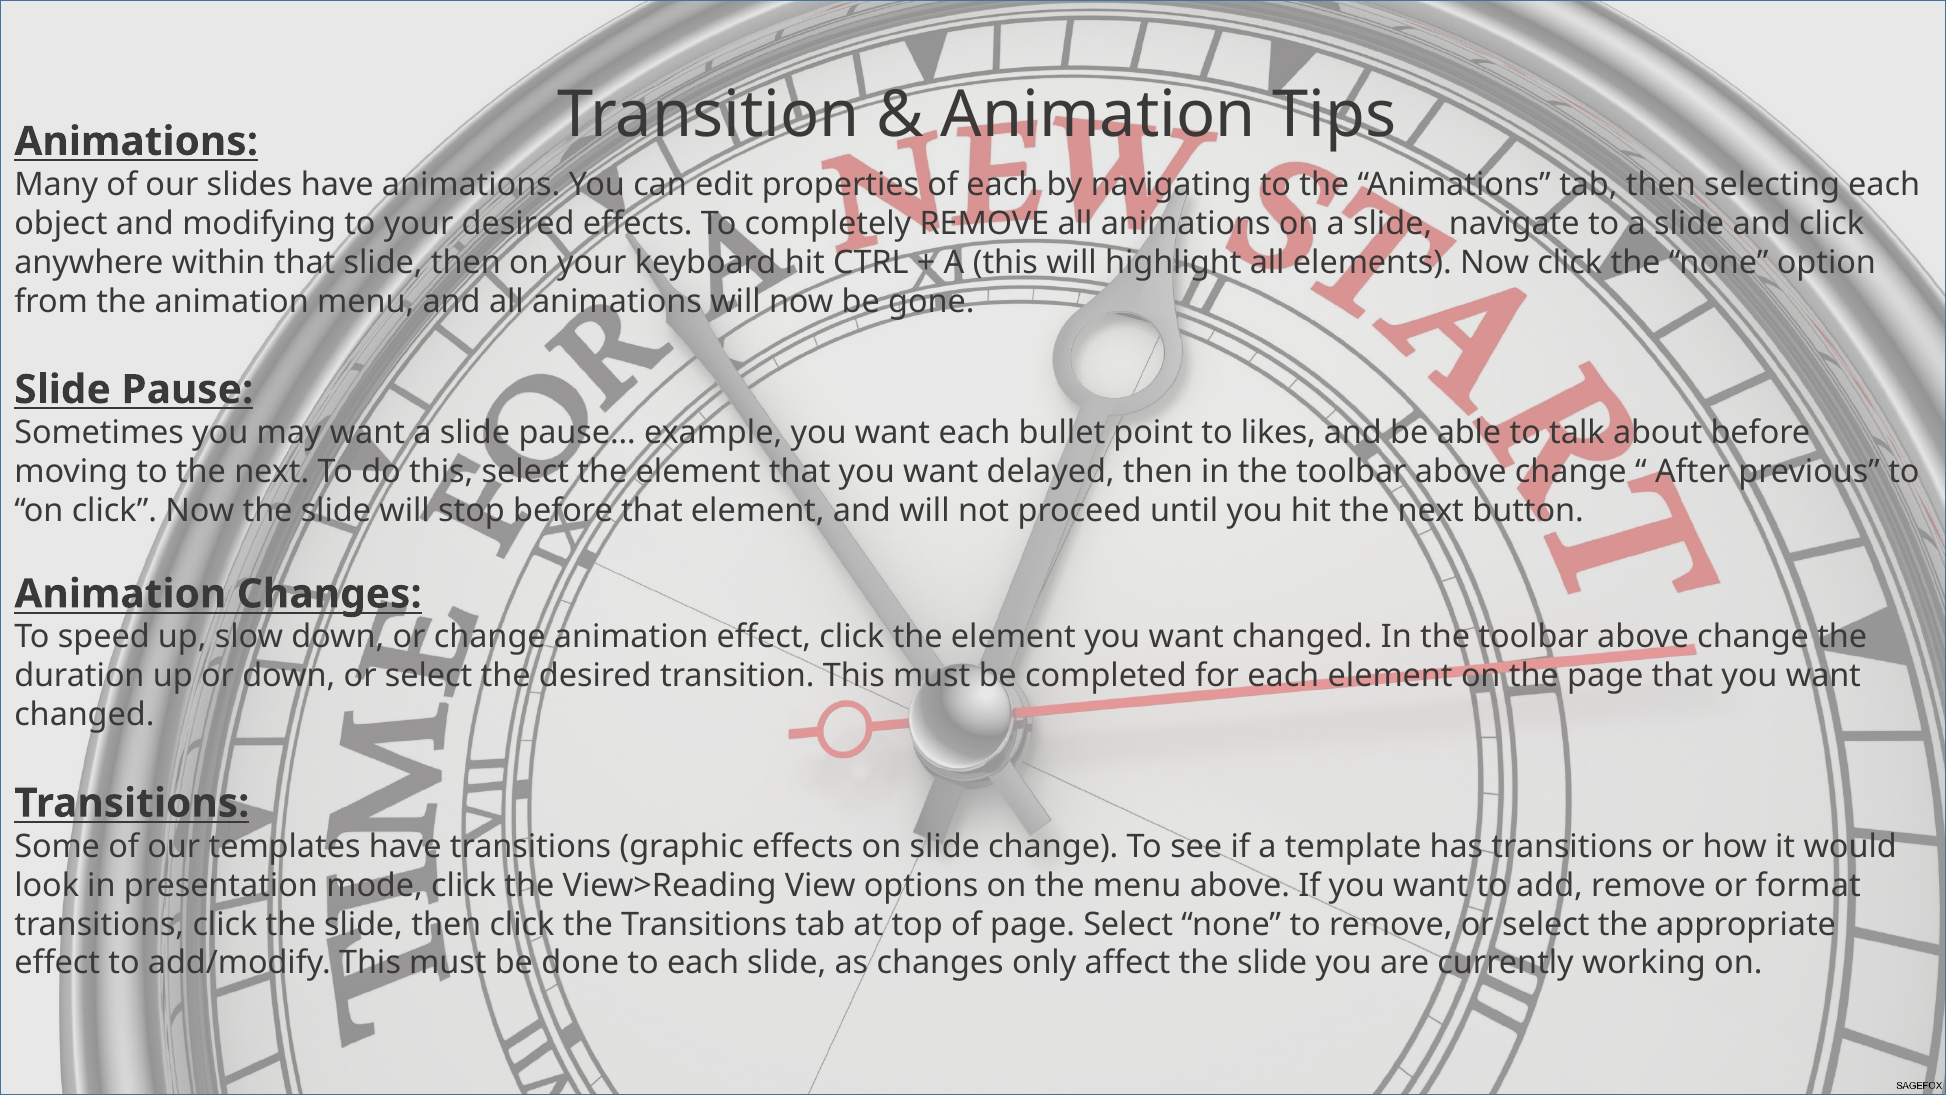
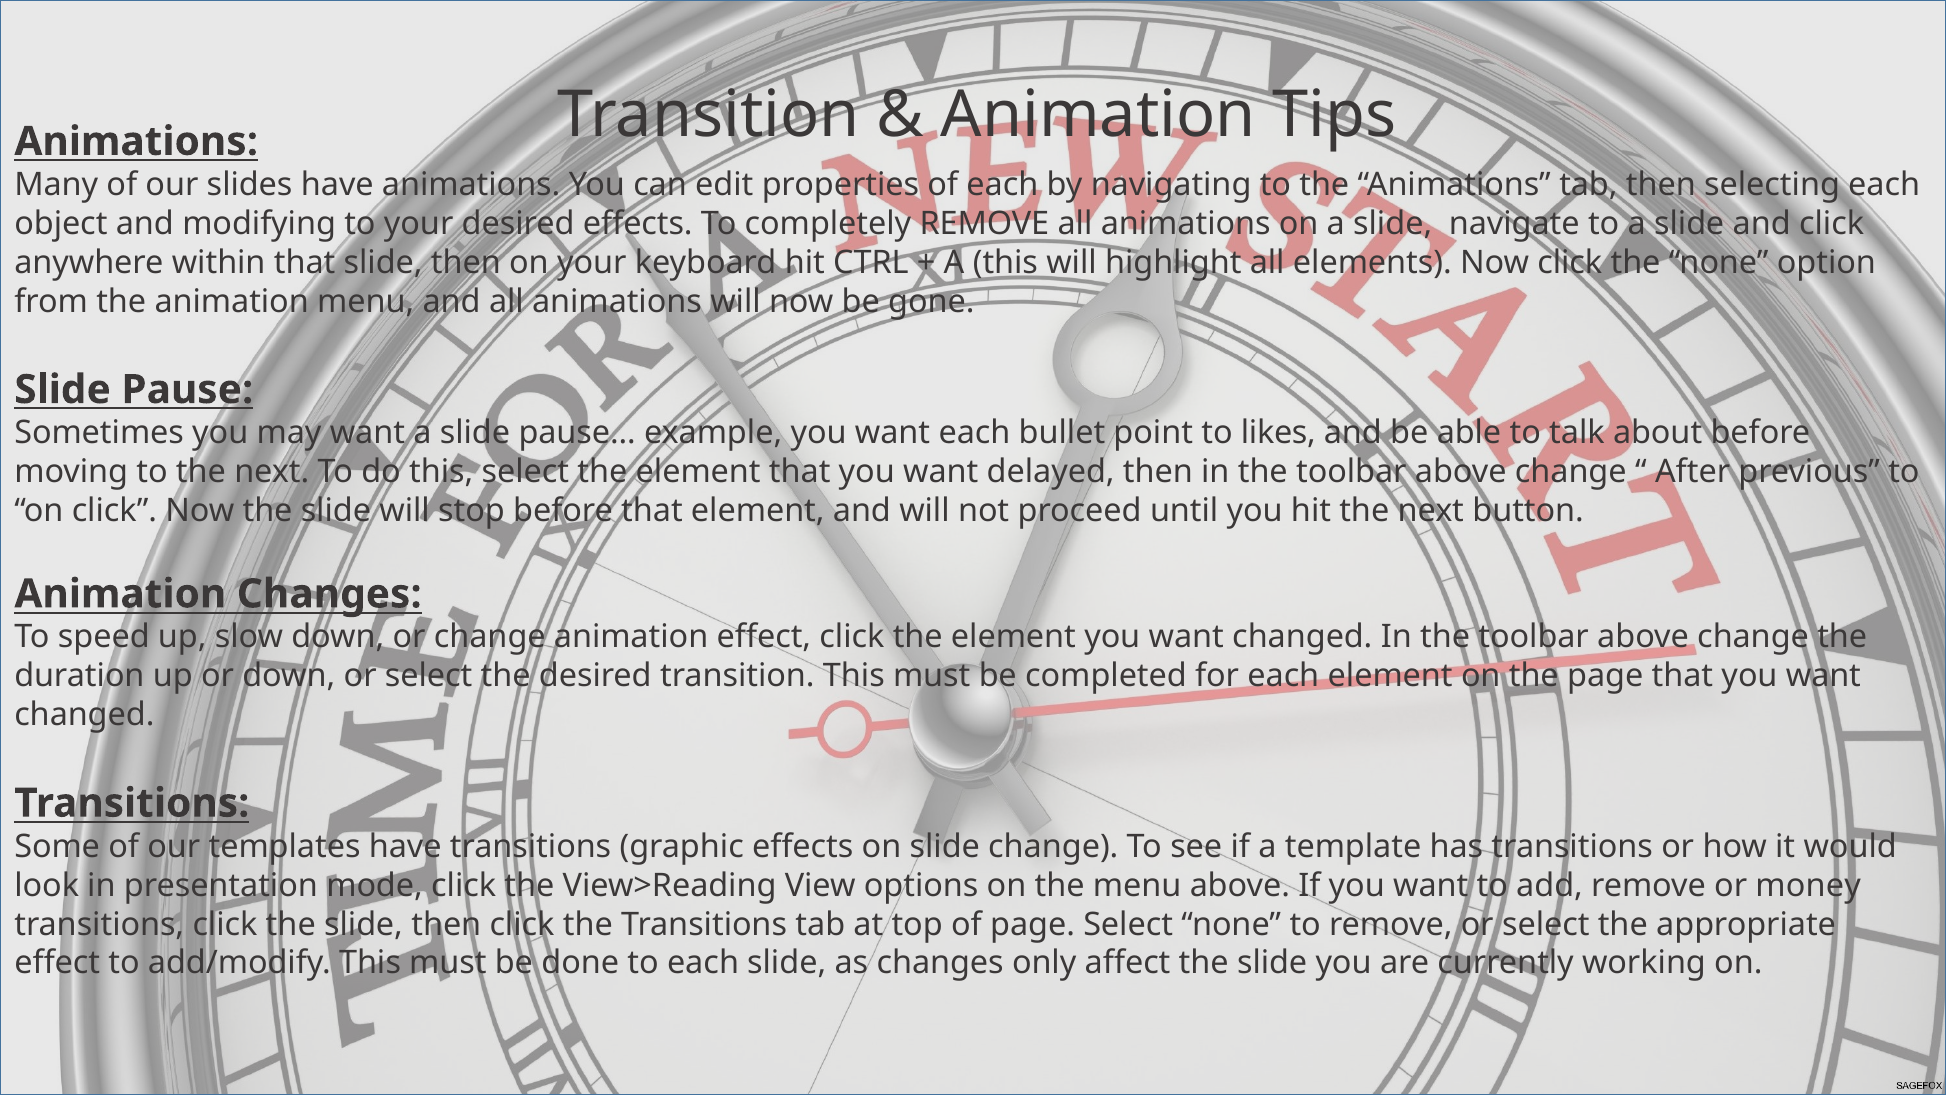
format: format -> money (1808, 885)
